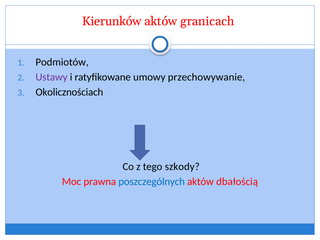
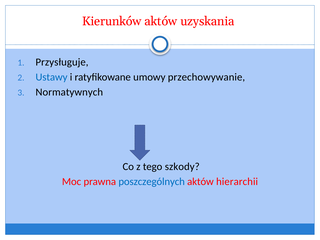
granicach: granicach -> uzyskania (207, 21)
Podmiotów: Podmiotów -> Przysługuje (62, 62)
Ustawy colour: purple -> blue (52, 77)
Okolicznościach: Okolicznościach -> Normatywnych (69, 92)
dbałością: dbałością -> hierarchii (237, 182)
